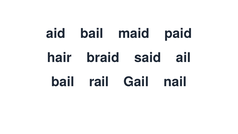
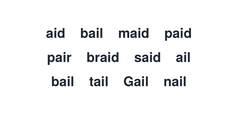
hair: hair -> pair (59, 58)
rail: rail -> tail (99, 82)
